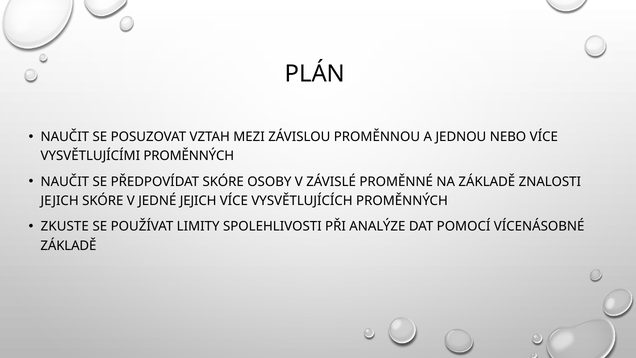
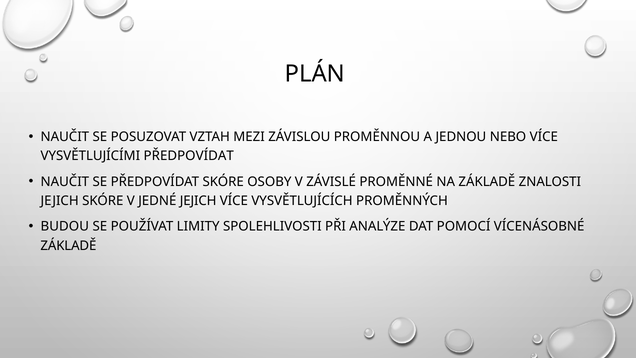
VYSVĚTLUJÍCÍMI PROMĚNNÝCH: PROMĚNNÝCH -> PŘEDPOVÍDAT (189, 156)
ZKUSTE: ZKUSTE -> BUDOU (65, 226)
